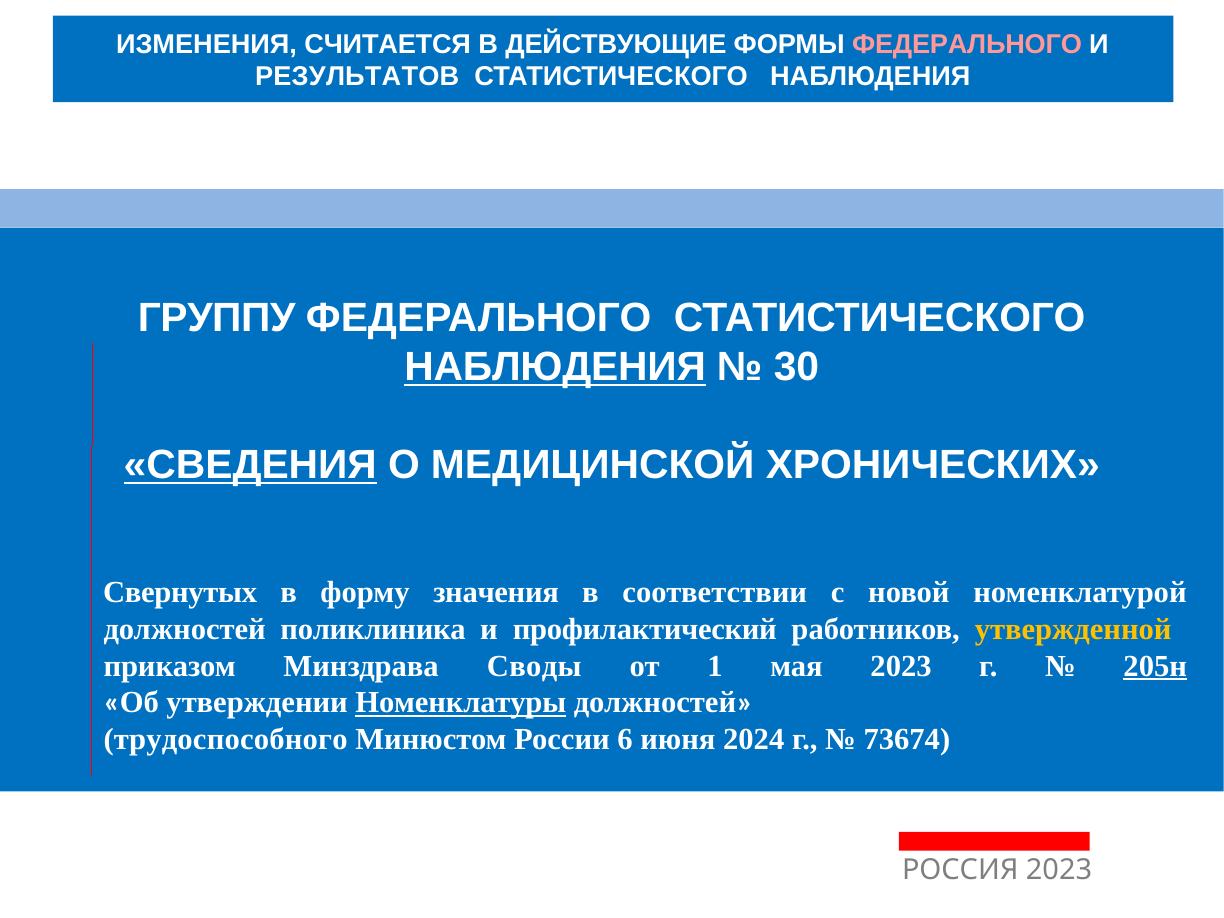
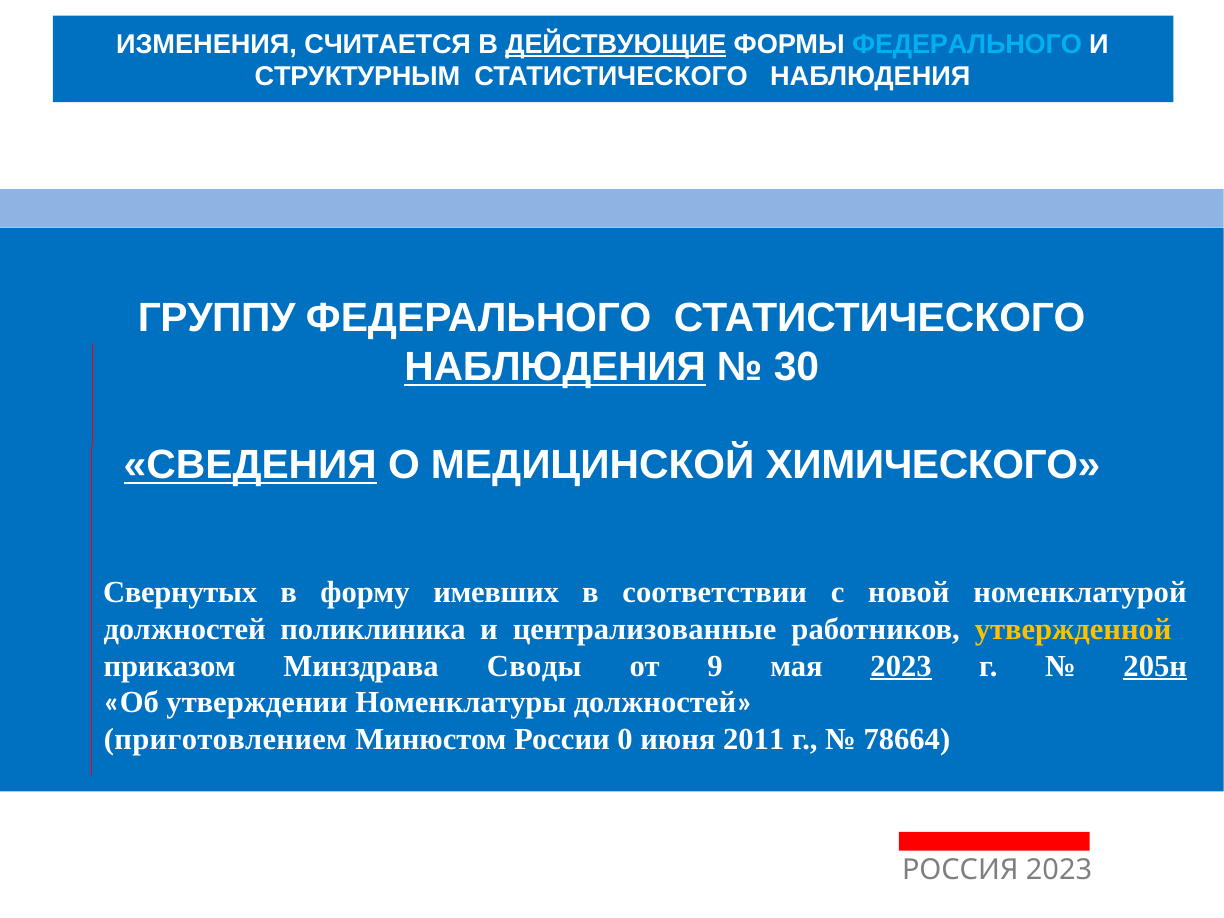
ДЕЙСТВУЮЩИЕ underline: none -> present (616, 44)
ФЕДЕРАЛЬНОГО colour: pink -> light blue (967, 44)
РЕЗУЛЬТАТОВ: РЕЗУЛЬТАТОВ -> СТРУКТУРНЫМ (357, 77)
ХРОНИЧЕСКИХ: ХРОНИЧЕСКИХ -> ХИМИЧЕСКОГО (933, 465)
значения: значения -> имевших (496, 593)
профилактический: профилактический -> централизованные (645, 629)
1: 1 -> 9 (715, 666)
2023 underline: none -> present (901, 666)
Номенклатуры underline: present -> none (461, 703)
трудоспособного: трудоспособного -> приготовлением (225, 739)
6: 6 -> 0 (625, 739)
2024: 2024 -> 2011 (754, 739)
73674: 73674 -> 78664 (907, 739)
